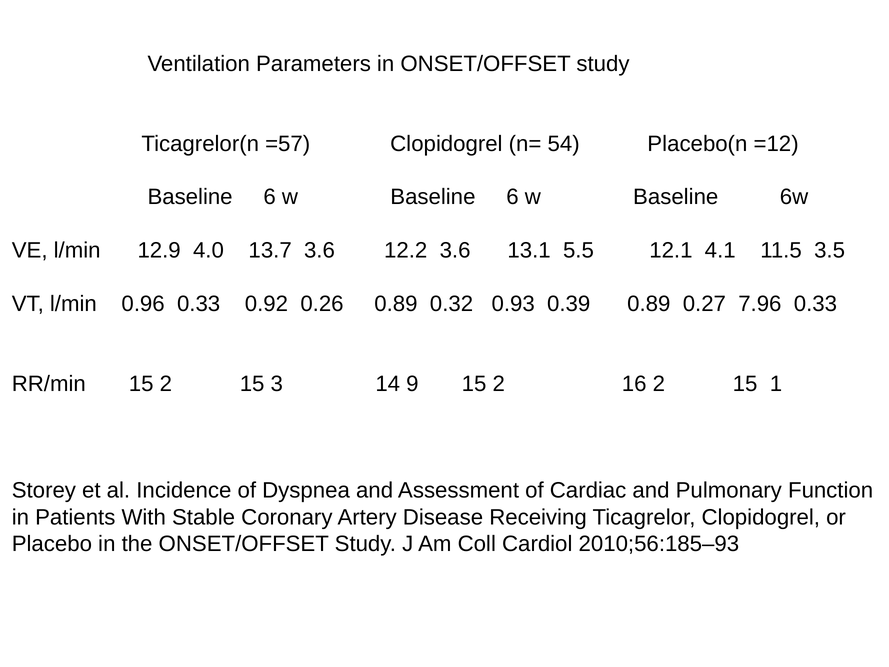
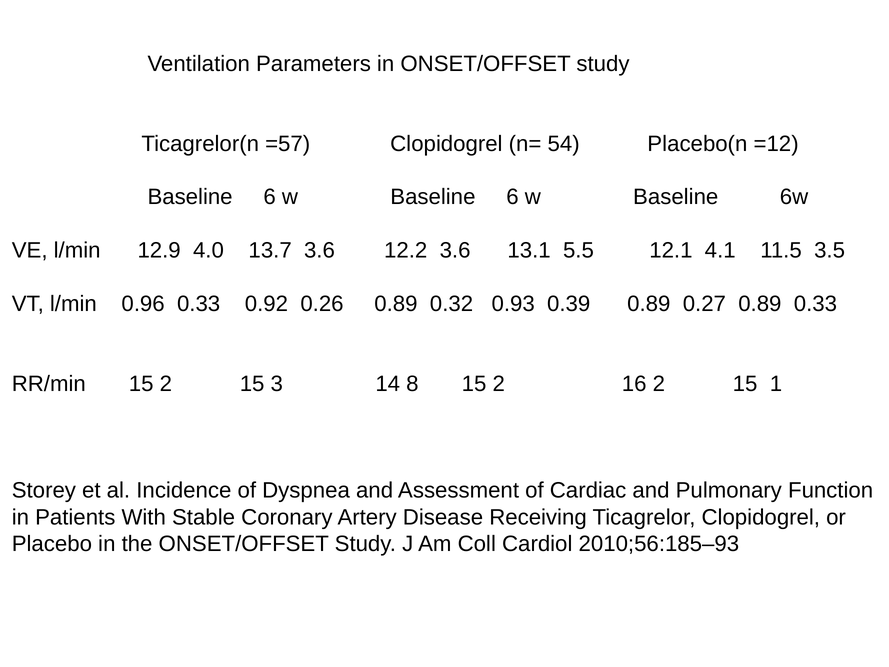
0.27 7.96: 7.96 -> 0.89 (760, 304)
9: 9 -> 8 (412, 384)
